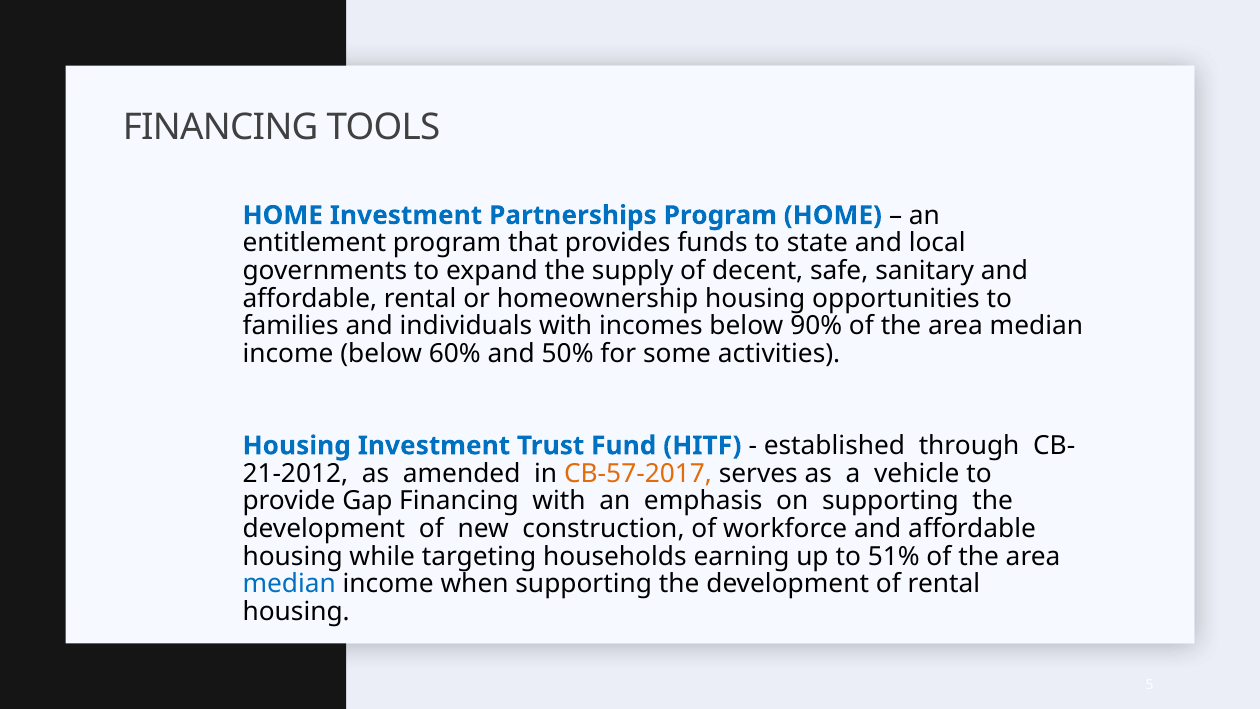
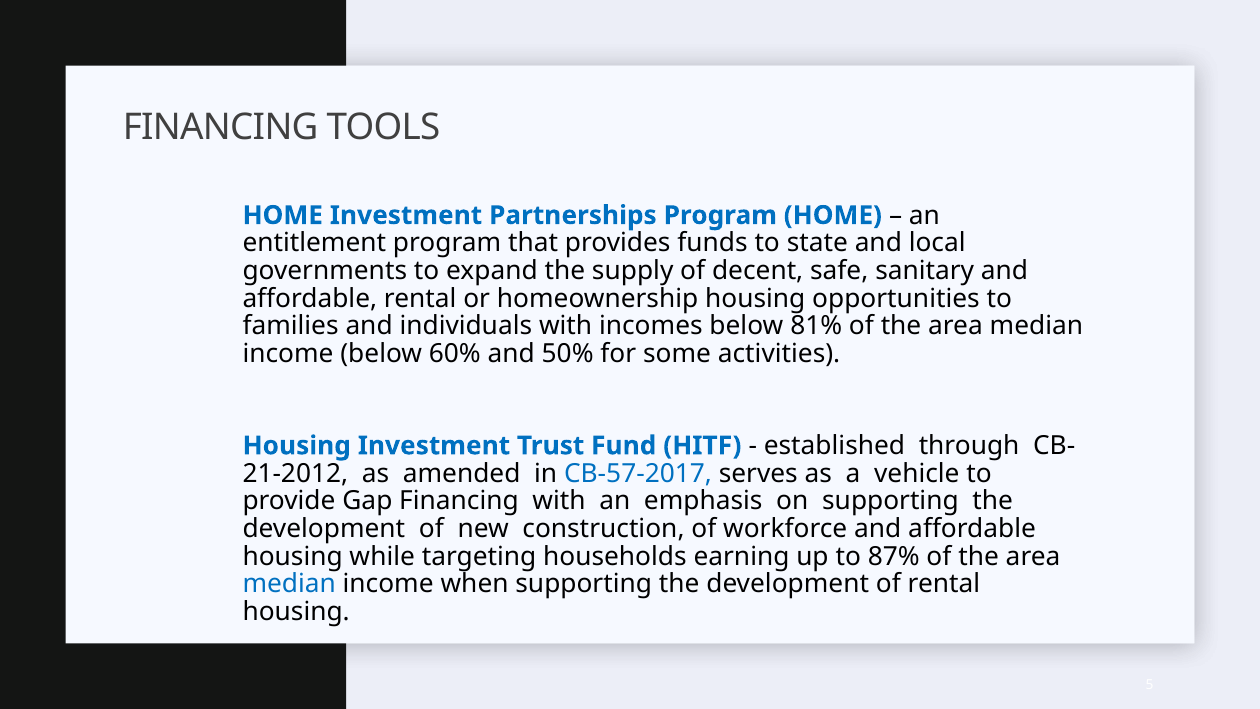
90%: 90% -> 81% (816, 326)
CB-57-2017 colour: orange -> blue (638, 473)
51%: 51% -> 87% (894, 556)
